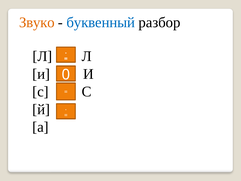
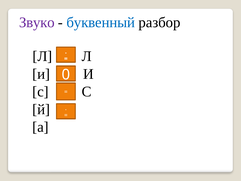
Звуко colour: orange -> purple (37, 22)
